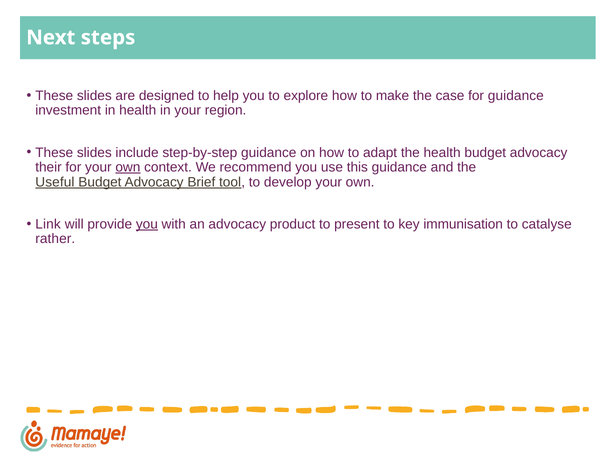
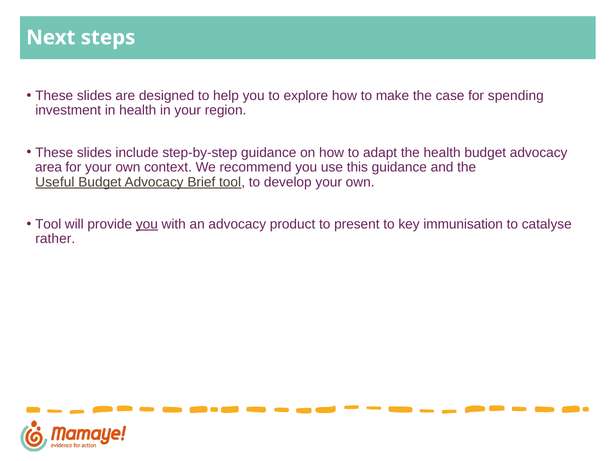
for guidance: guidance -> spending (516, 96)
their: their -> area (49, 167)
own underline: present -> none (128, 167)
Link: Link -> Tool (48, 224)
